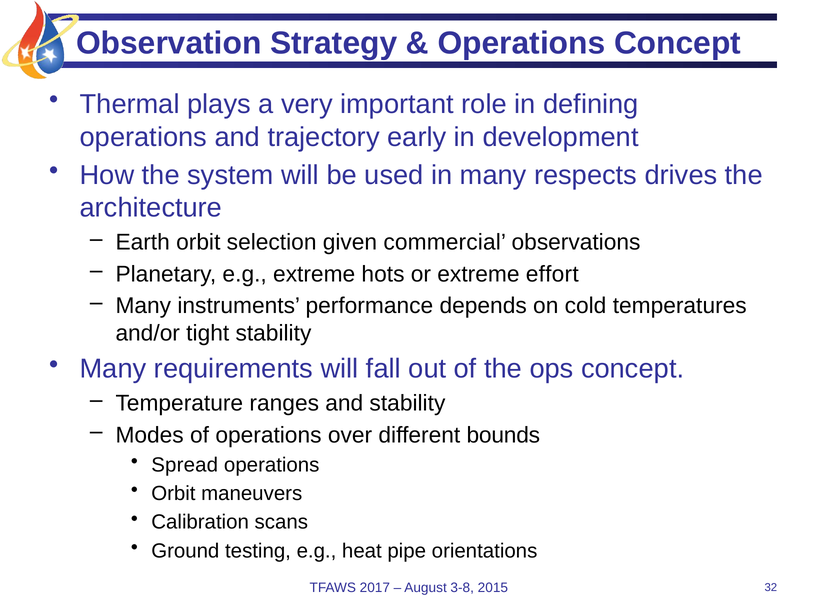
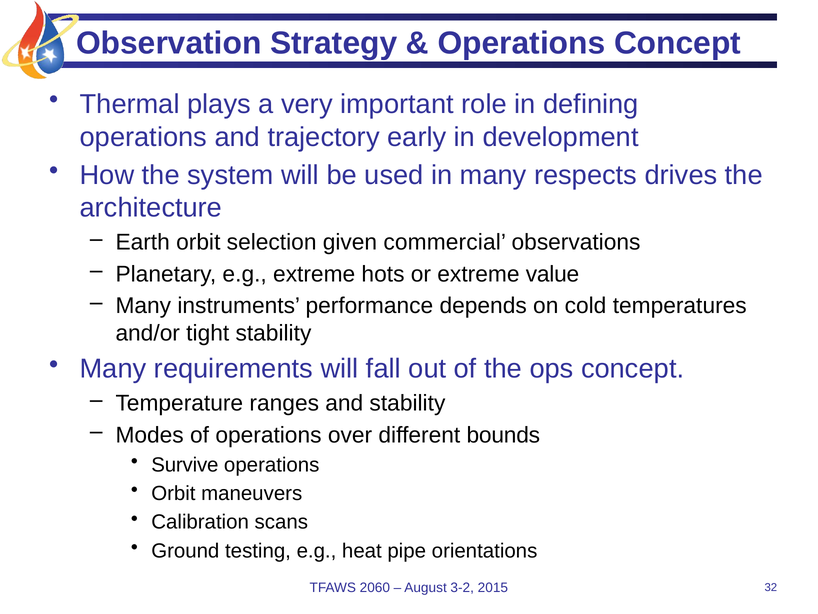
effort: effort -> value (552, 274)
Spread: Spread -> Survive (185, 465)
2017: 2017 -> 2060 (375, 587)
3-8: 3-8 -> 3-2 (462, 587)
